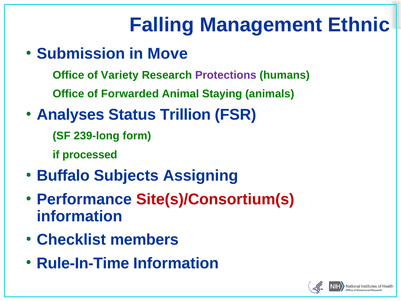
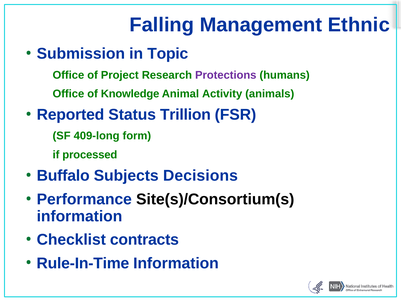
Move: Move -> Topic (168, 54)
Variety: Variety -> Project (120, 75)
Forwarded: Forwarded -> Knowledge (130, 94)
Staying: Staying -> Activity (222, 94)
Analyses: Analyses -> Reported (70, 115)
239-long: 239-long -> 409-long (97, 136)
Assigning: Assigning -> Decisions (200, 176)
Site(s)/Consortium(s colour: red -> black (215, 199)
members: members -> contracts (144, 240)
